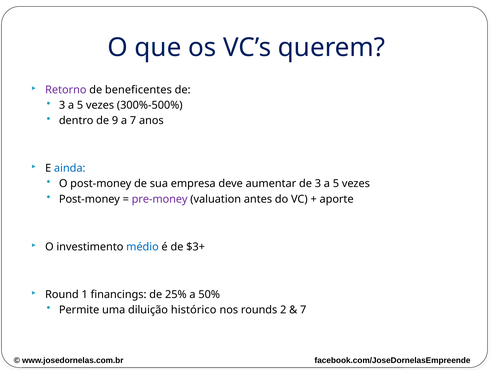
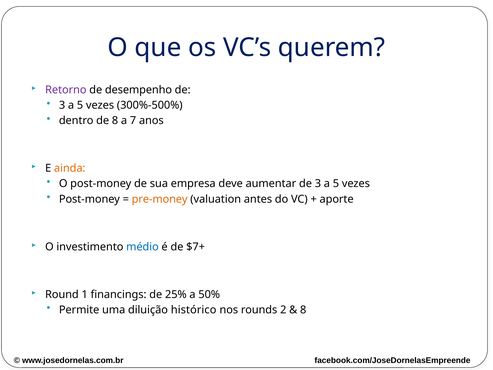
beneficentes: beneficentes -> desempenho (138, 90)
de 9: 9 -> 8 (115, 121)
ainda colour: blue -> orange (70, 168)
pre-money colour: purple -> orange (160, 199)
$3+: $3+ -> $7+ (196, 247)
7: 7 -> 8 (303, 310)
